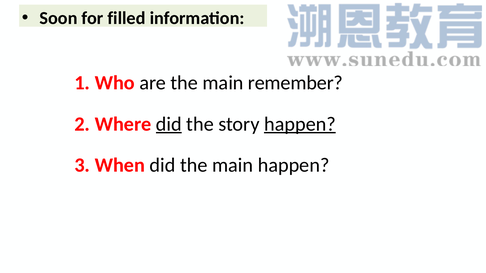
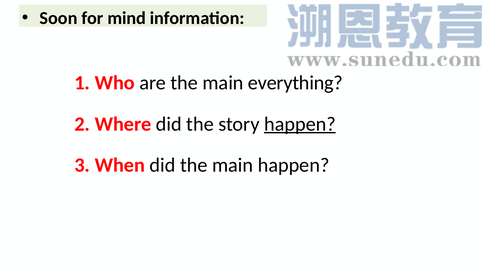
filled: filled -> mind (127, 18)
remember: remember -> everything (295, 83)
did underline: present -> none (169, 124)
